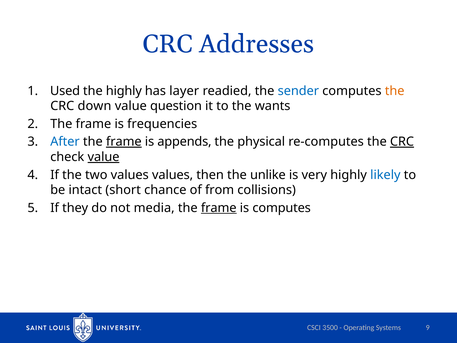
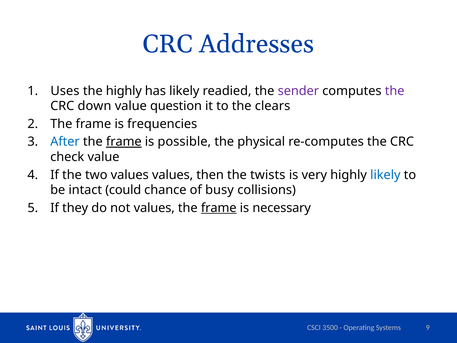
Used: Used -> Uses (65, 91)
has layer: layer -> likely (184, 91)
sender colour: blue -> purple (298, 91)
the colour: orange -> purple (395, 91)
wants: wants -> clears (273, 106)
appends: appends -> possible (184, 142)
CRC underline: present -> none (402, 142)
value underline: present -> none (104, 157)
unlike: unlike -> twists (268, 175)
short: short -> could (123, 190)
from: from -> busy (220, 190)
not media: media -> values (154, 208)
is computes: computes -> necessary (282, 208)
